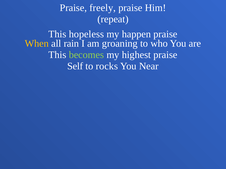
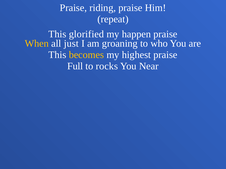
freely: freely -> riding (103, 8)
hopeless: hopeless -> glorified (86, 34)
rain: rain -> just (71, 44)
becomes colour: light green -> yellow (86, 55)
Self: Self -> Full (75, 66)
